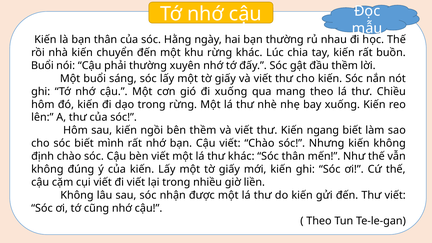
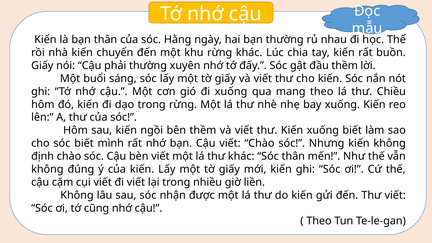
Buổi: Buổi -> Giấy (42, 66)
Kiến ngang: ngang -> xuống (323, 130)
